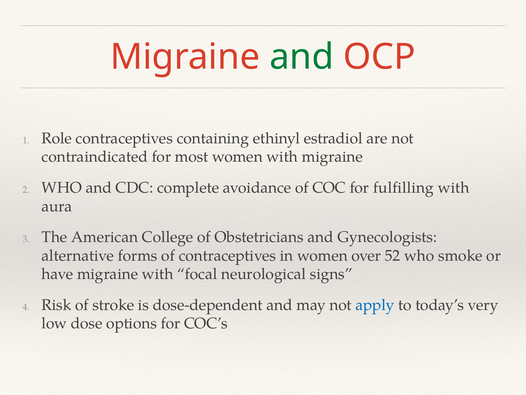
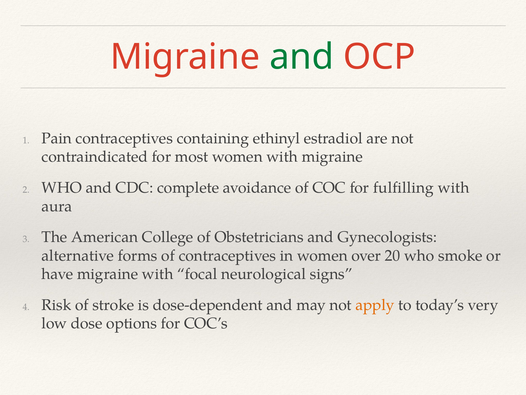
Role: Role -> Pain (57, 138)
52: 52 -> 20 (393, 255)
apply colour: blue -> orange (375, 305)
